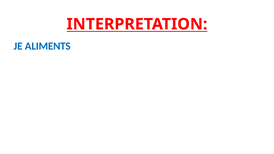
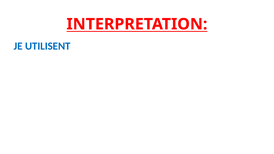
JE ALIMENTS: ALIMENTS -> UTILISENT (48, 46)
